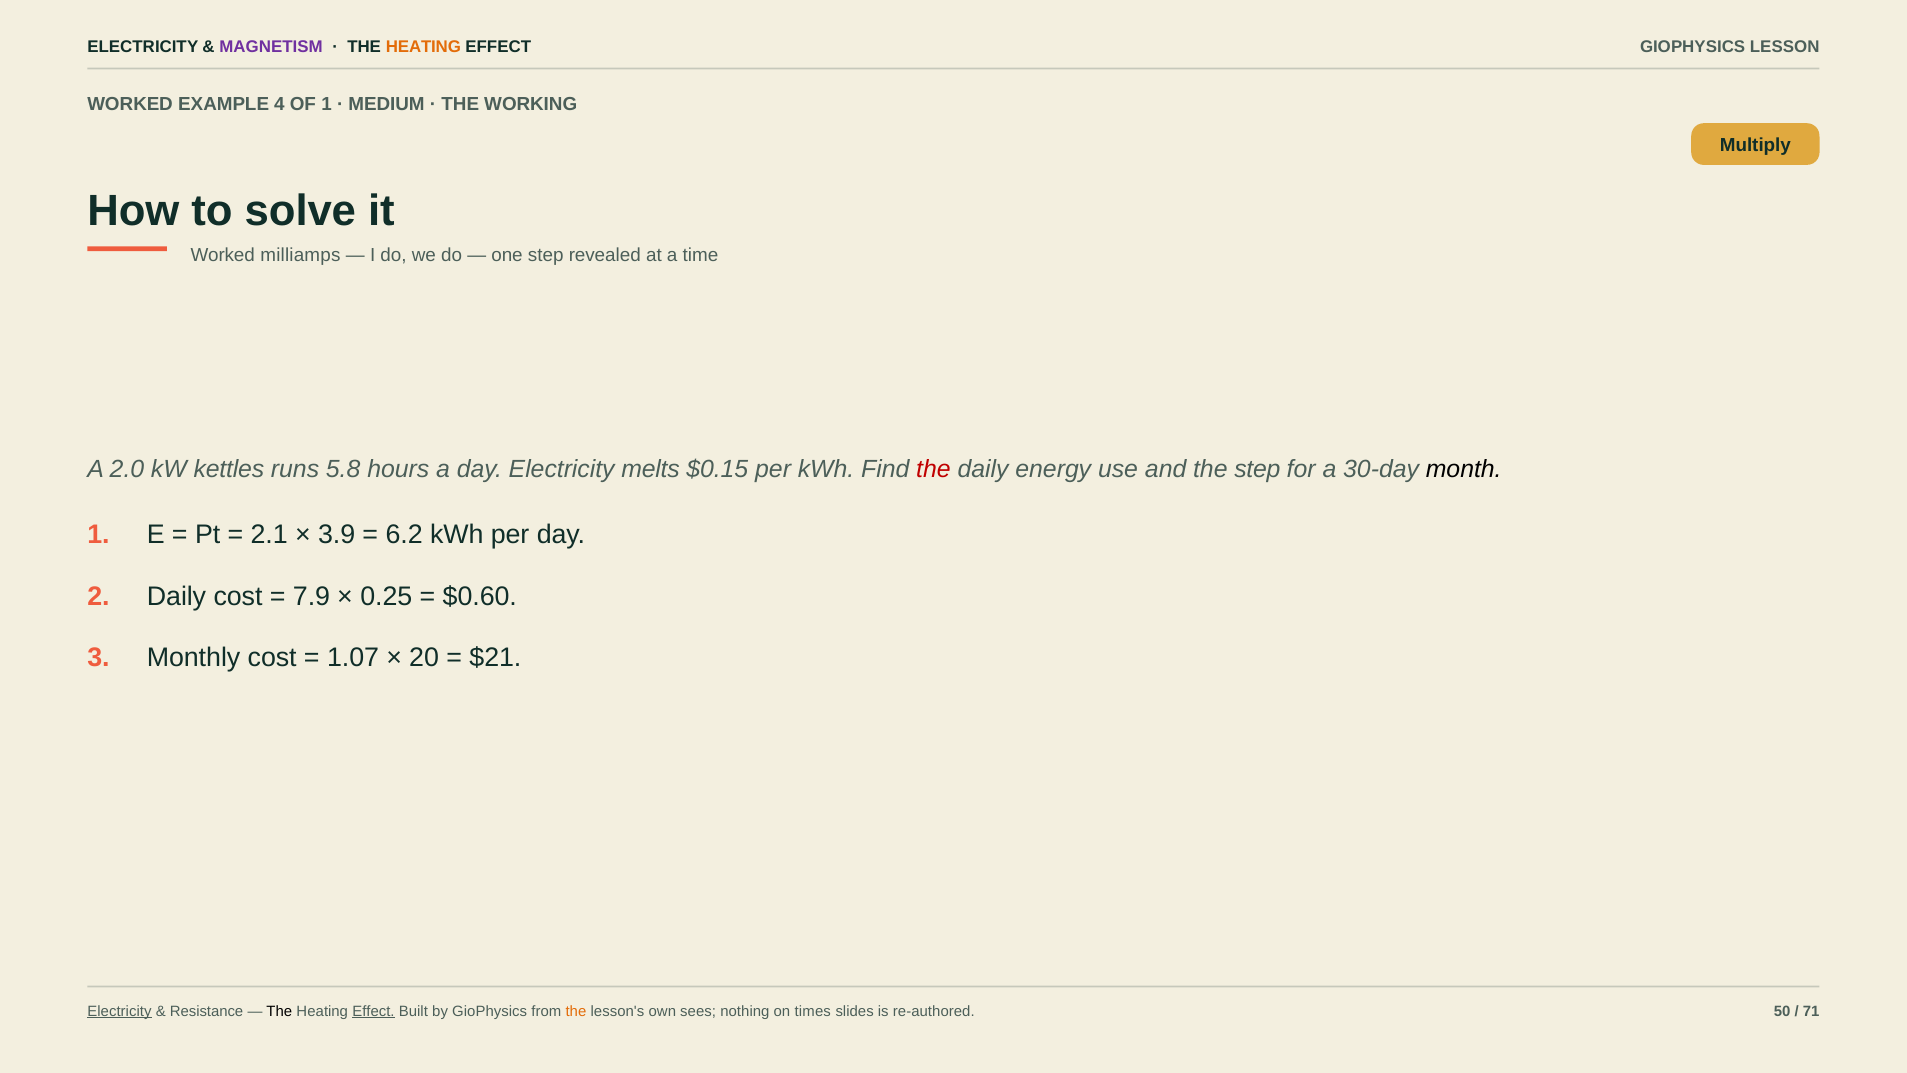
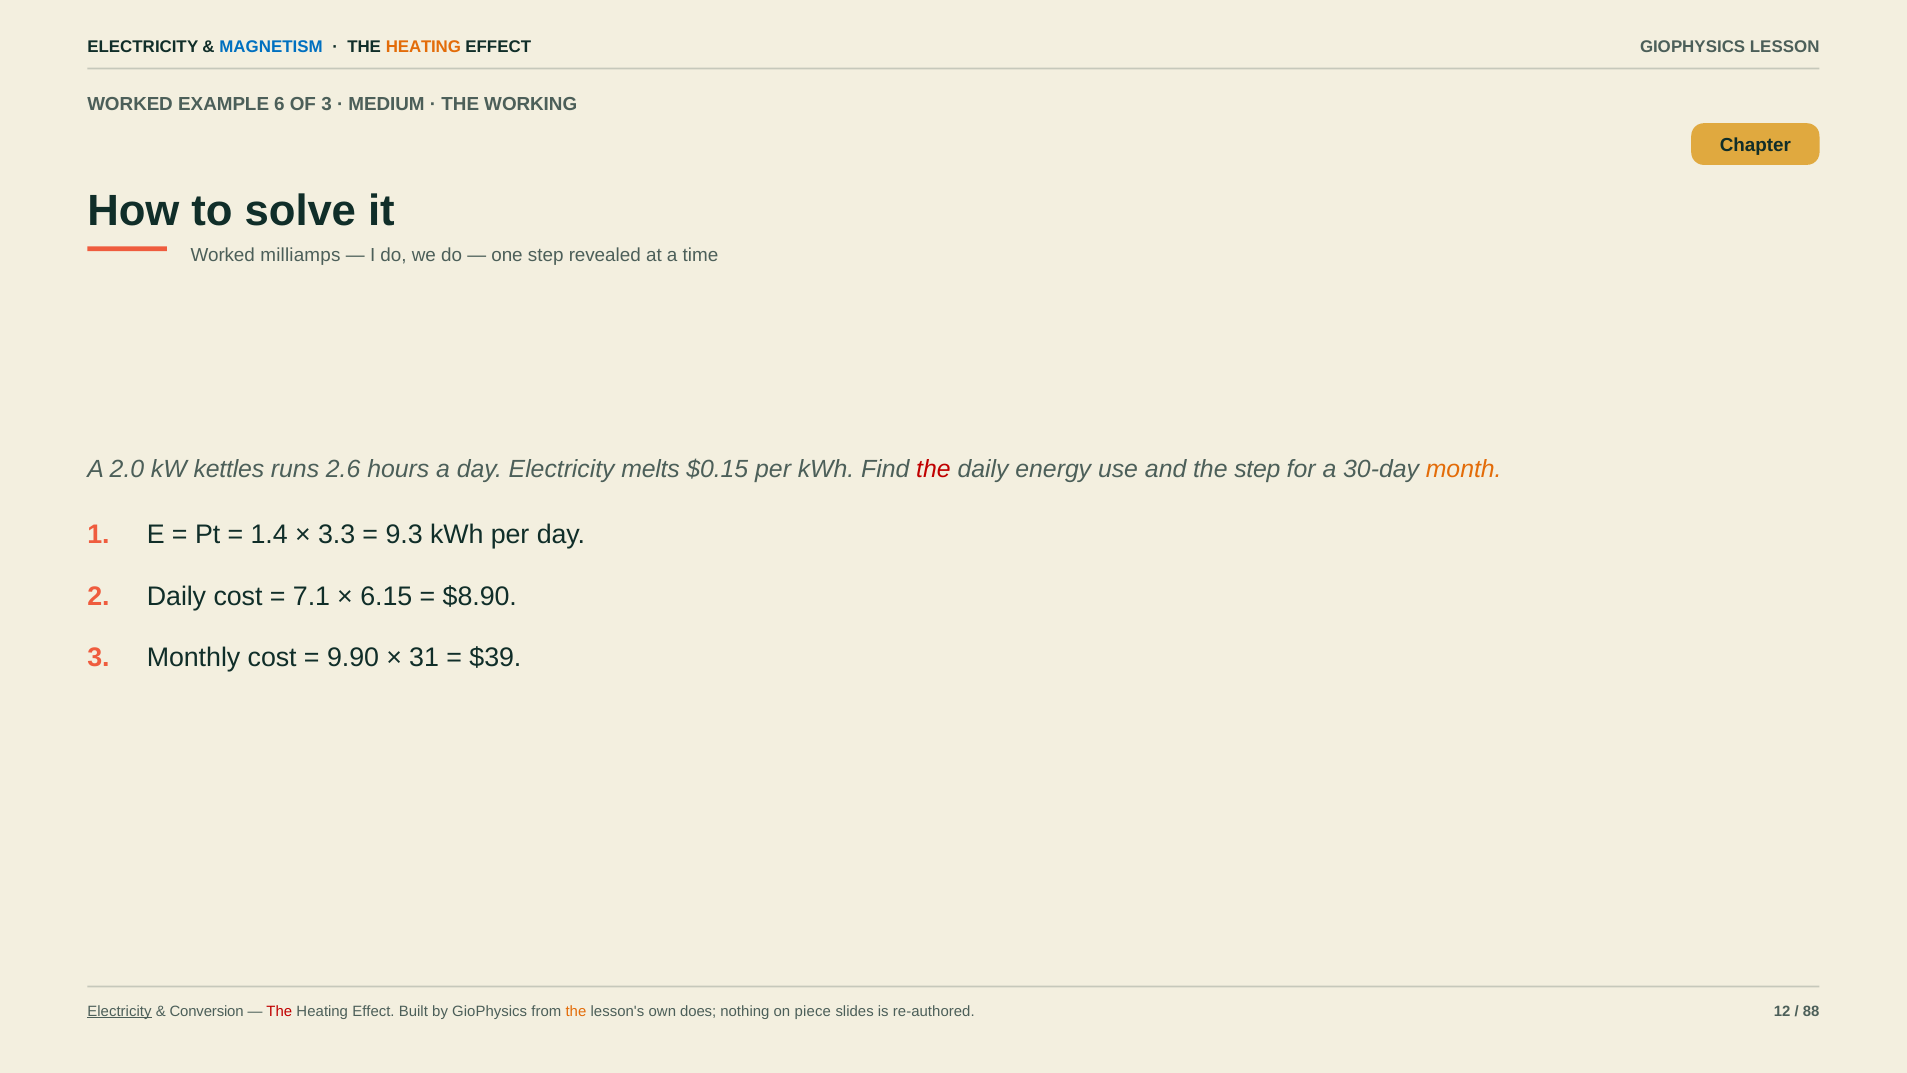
MAGNETISM colour: purple -> blue (271, 47)
4: 4 -> 6 (279, 104)
OF 1: 1 -> 3 (327, 104)
Multiply: Multiply -> Chapter (1755, 145)
5.8: 5.8 -> 2.6 (343, 469)
month colour: black -> orange (1464, 469)
2.1: 2.1 -> 1.4 (269, 535)
3.9: 3.9 -> 3.3 (337, 535)
6.2: 6.2 -> 9.3 (404, 535)
7.9: 7.9 -> 7.1 (311, 596)
0.25: 0.25 -> 6.15 (386, 596)
$0.60: $0.60 -> $8.90 (480, 596)
1.07: 1.07 -> 9.90 (353, 658)
20: 20 -> 31 (424, 658)
$21: $21 -> $39 (495, 658)
Resistance: Resistance -> Conversion (207, 1011)
The colour: black -> red (279, 1011)
Effect underline: present -> none (373, 1011)
sees: sees -> does (698, 1011)
times: times -> piece (813, 1011)
50: 50 -> 12 (1782, 1011)
71: 71 -> 88 (1811, 1011)
